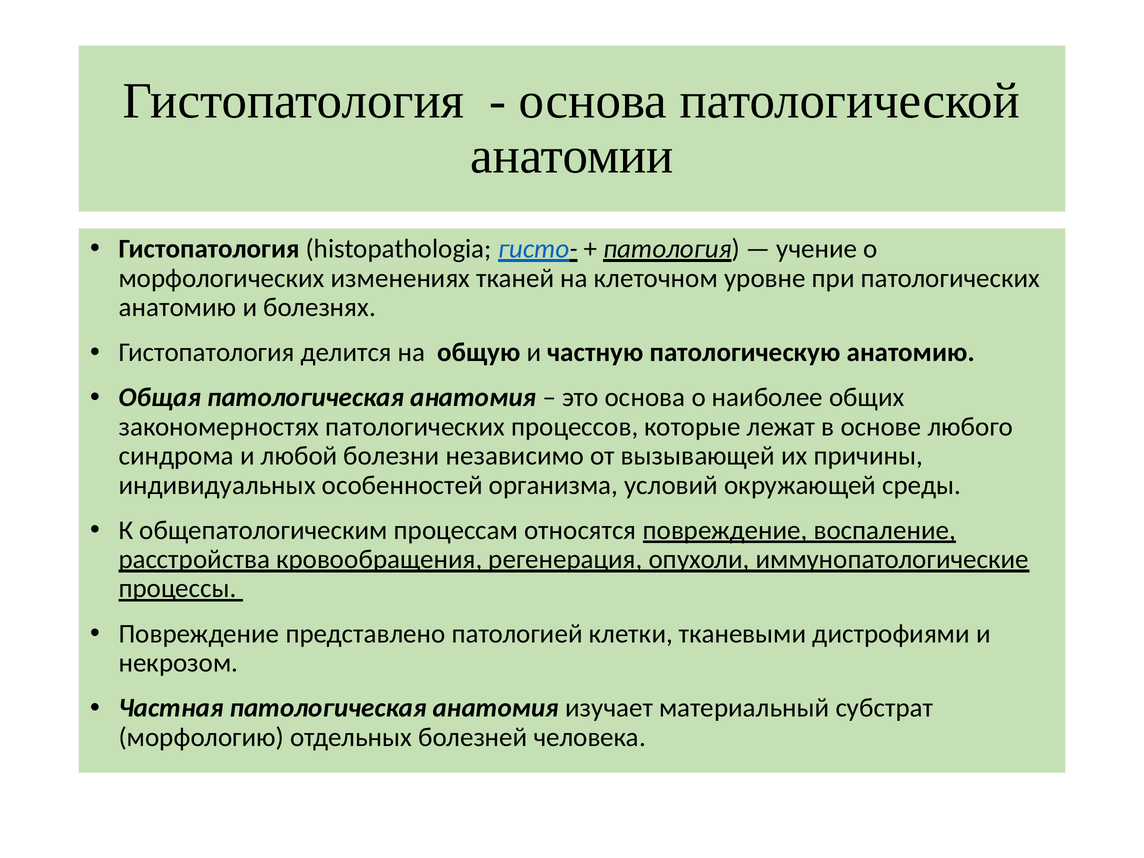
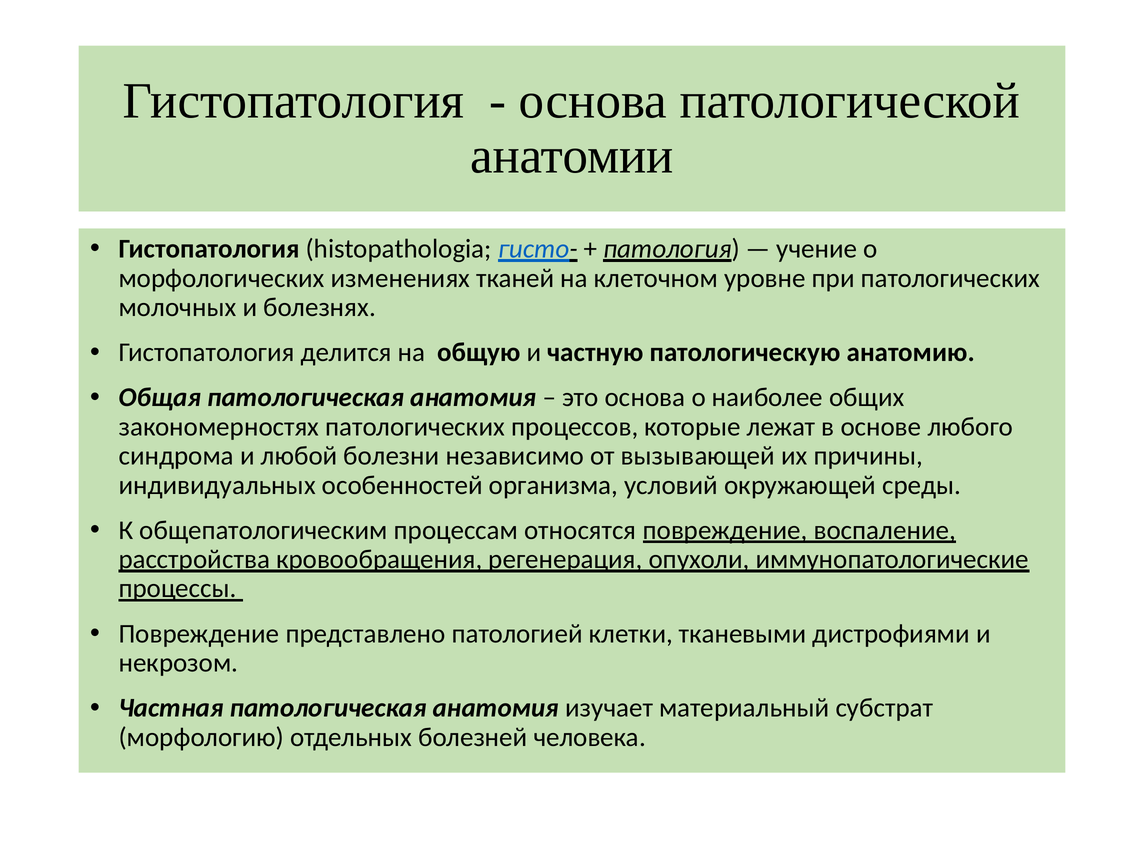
анатомию: анатомию -> молочных (177, 307)
